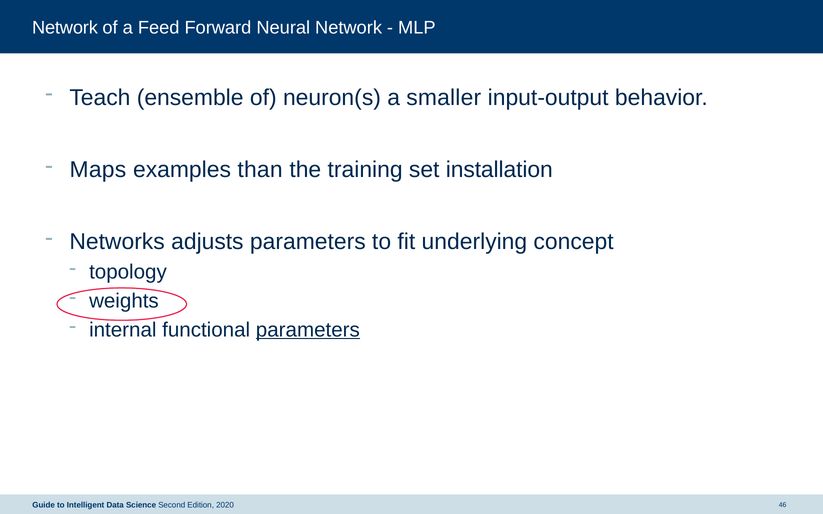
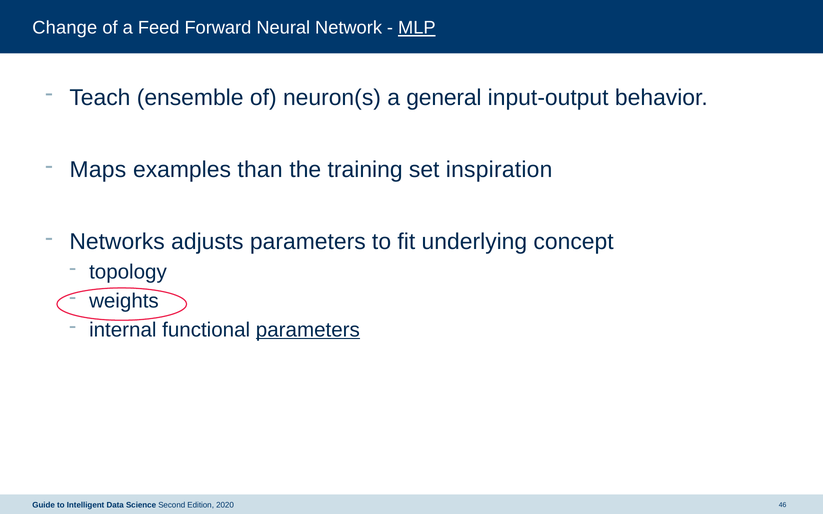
Network: Network -> Change (65, 28)
MLP underline: none -> present (417, 28)
smaller: smaller -> general (444, 98)
installation: installation -> inspiration (499, 170)
